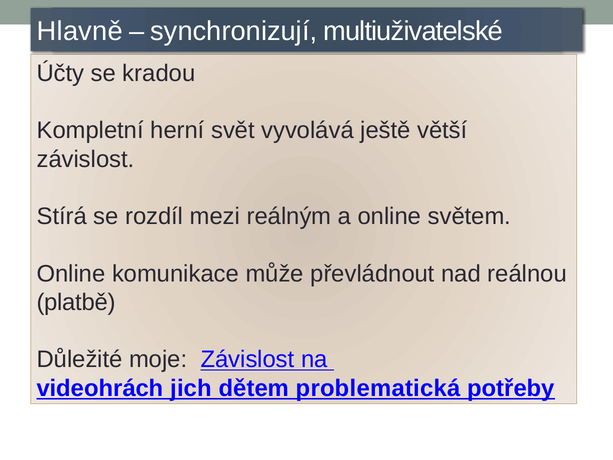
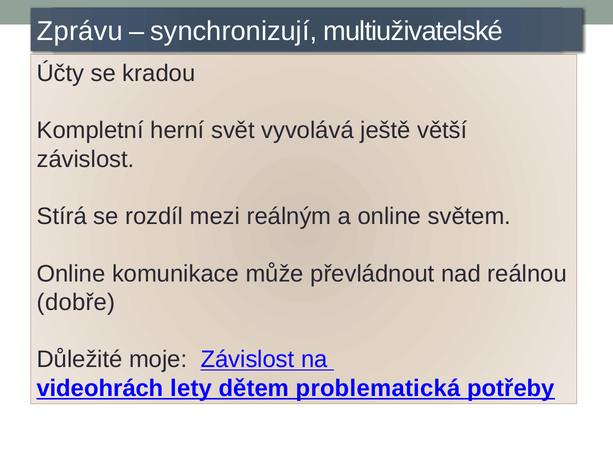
Hlavně: Hlavně -> Zprávu (80, 31)
platbě: platbě -> dobře (76, 302)
jich: jich -> lety (191, 388)
